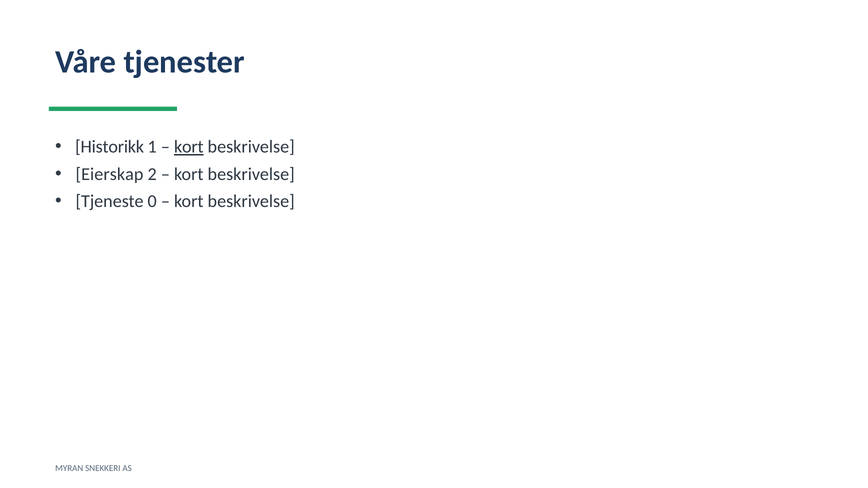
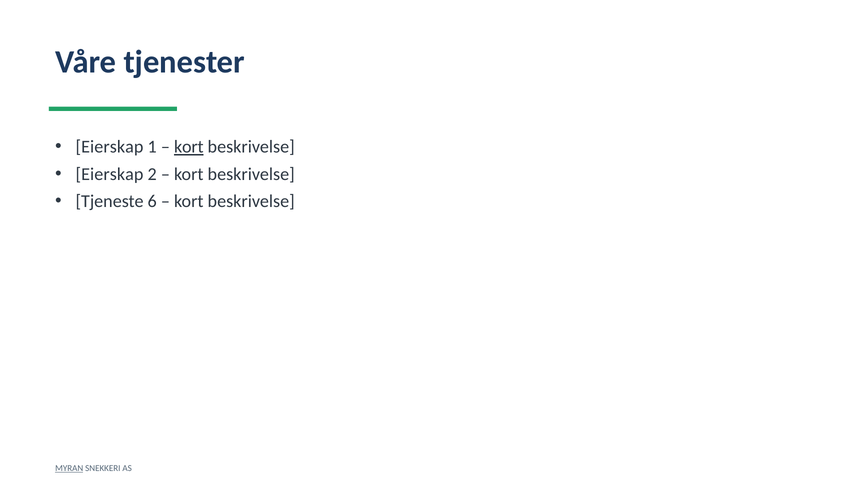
Historikk: Historikk -> Eierskap (110, 147)
0: 0 -> 6 (152, 201)
MYRAN underline: none -> present (69, 468)
